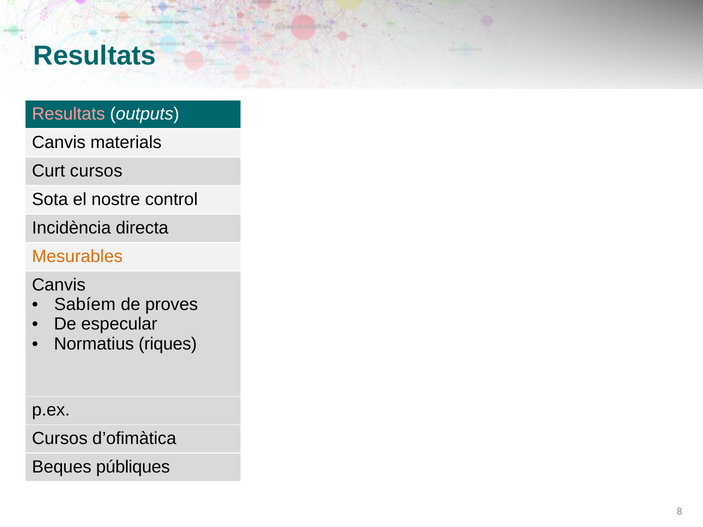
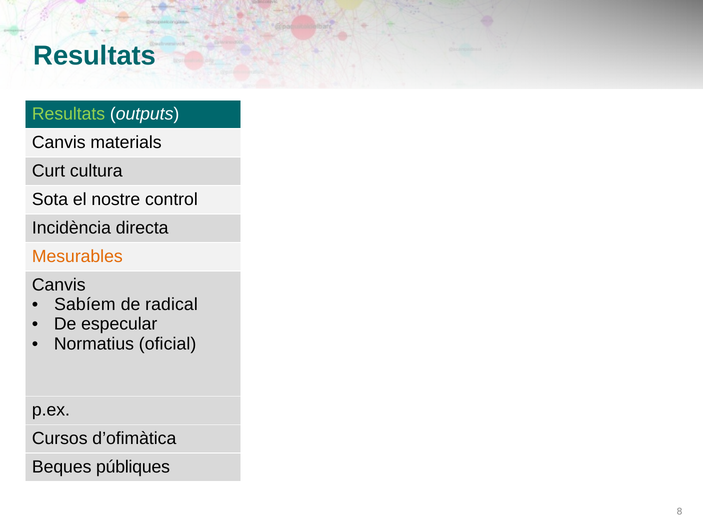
Resultats colour: pink -> light green (69, 114)
Curt cursos: cursos -> cultura (96, 171)
proves: proves -> radical (171, 305)
riques: riques -> oficial (168, 344)
